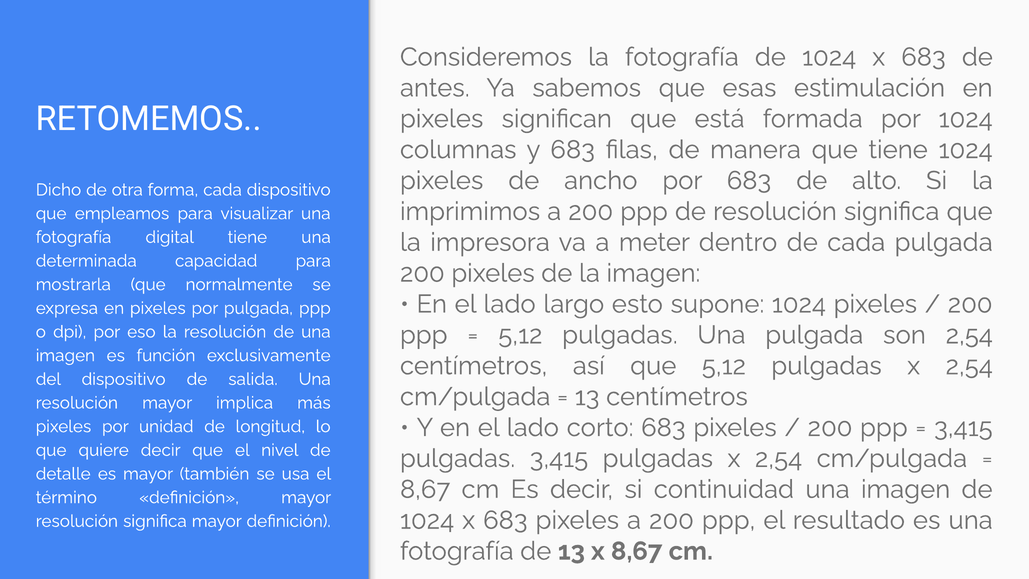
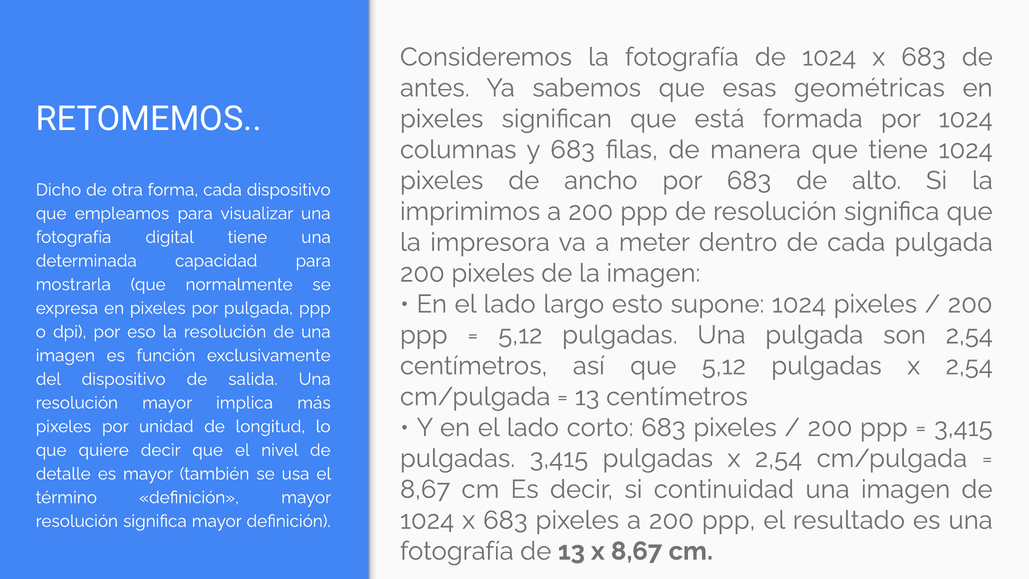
estimulación: estimulación -> geométricas (869, 88)
